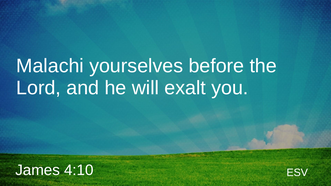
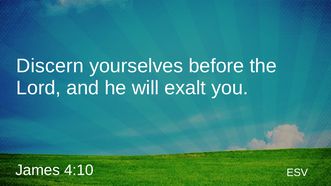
Malachi: Malachi -> Discern (50, 66)
